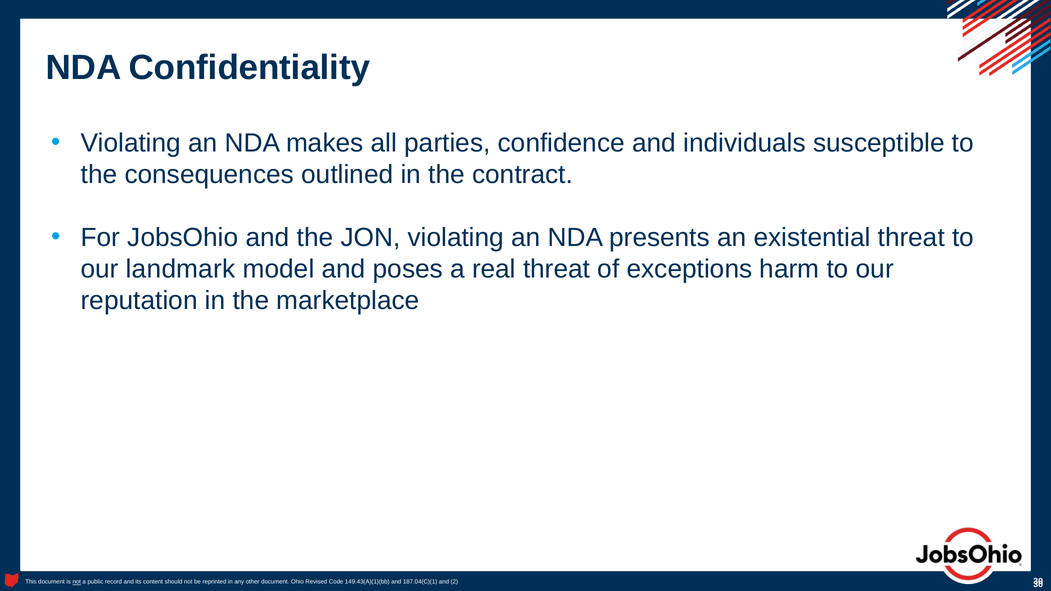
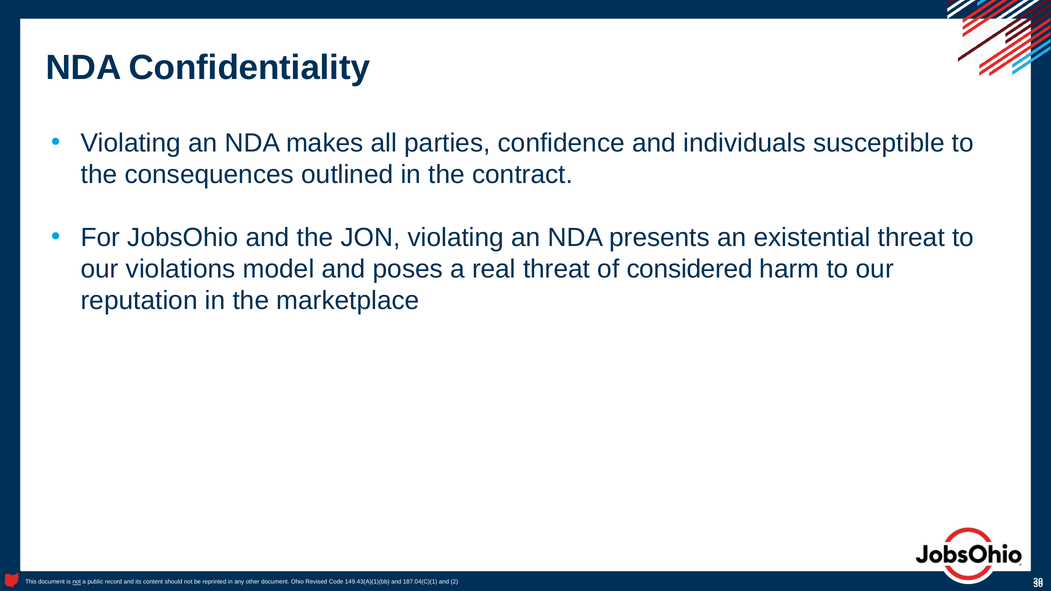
landmark: landmark -> violations (181, 269)
exceptions: exceptions -> considered (690, 269)
